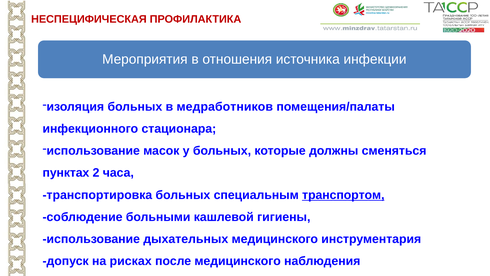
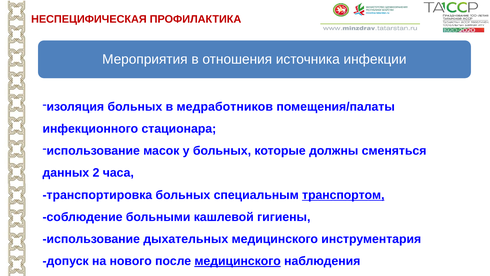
пунктах: пунктах -> данных (66, 173)
рисках: рисках -> нового (131, 261)
медицинского underline: none -> present (238, 261)
